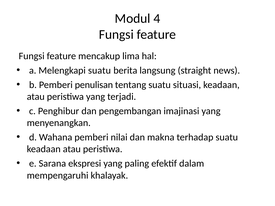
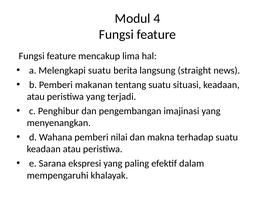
penulisan: penulisan -> makanan (94, 85)
